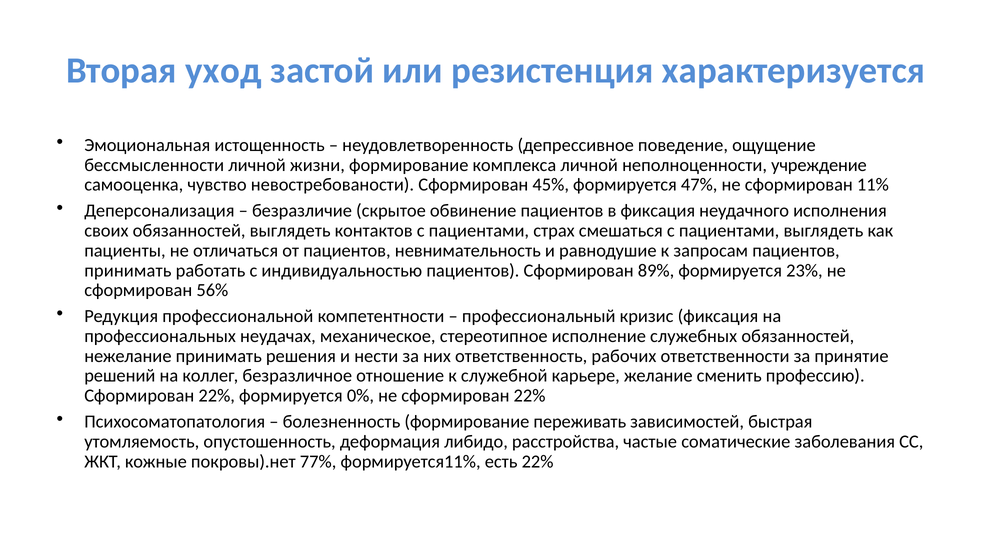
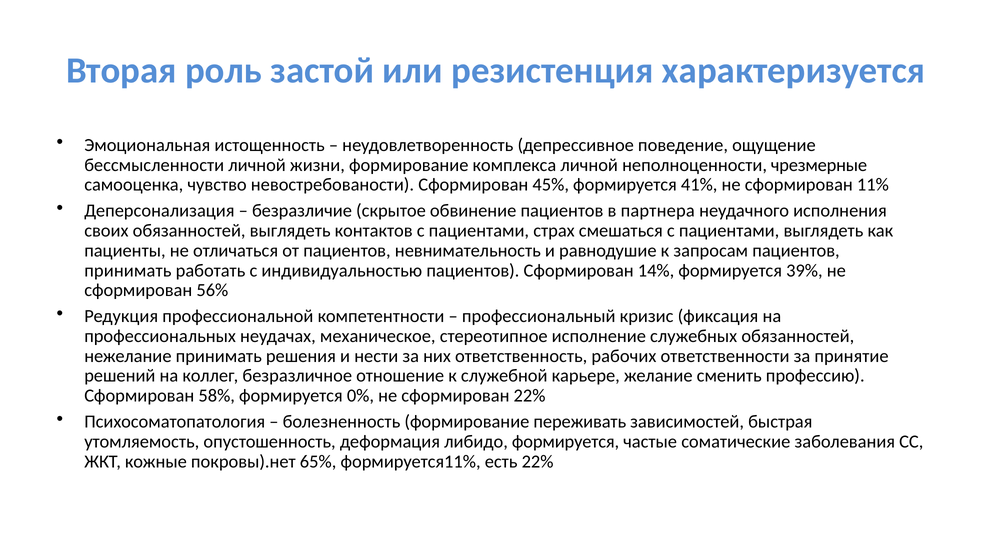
уход: уход -> роль (224, 71)
учреждение: учреждение -> чрезмерные (819, 165)
47%: 47% -> 41% (699, 185)
в фиксация: фиксация -> партнера (658, 211)
89%: 89% -> 14% (656, 271)
23%: 23% -> 39% (804, 271)
22%: 22% -> 58% (217, 396)
либидо расстройства: расстройства -> формируется (566, 442)
77%: 77% -> 65% (318, 462)
